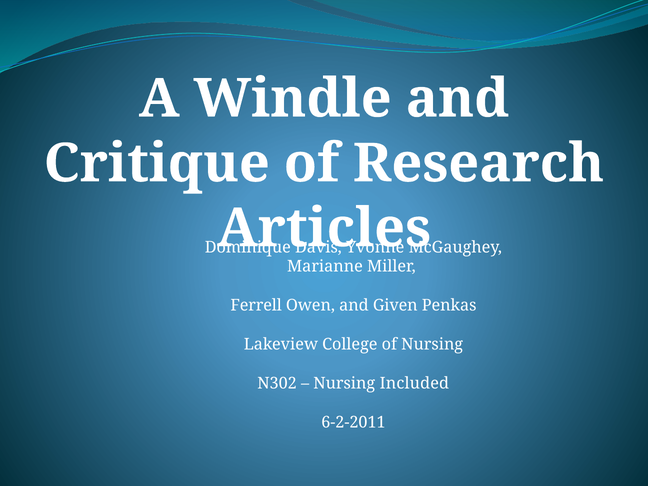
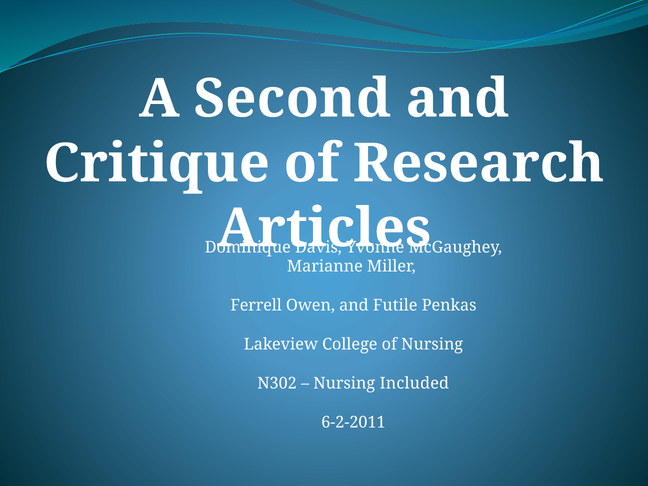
Windle: Windle -> Second (292, 99)
Given: Given -> Futile (395, 306)
